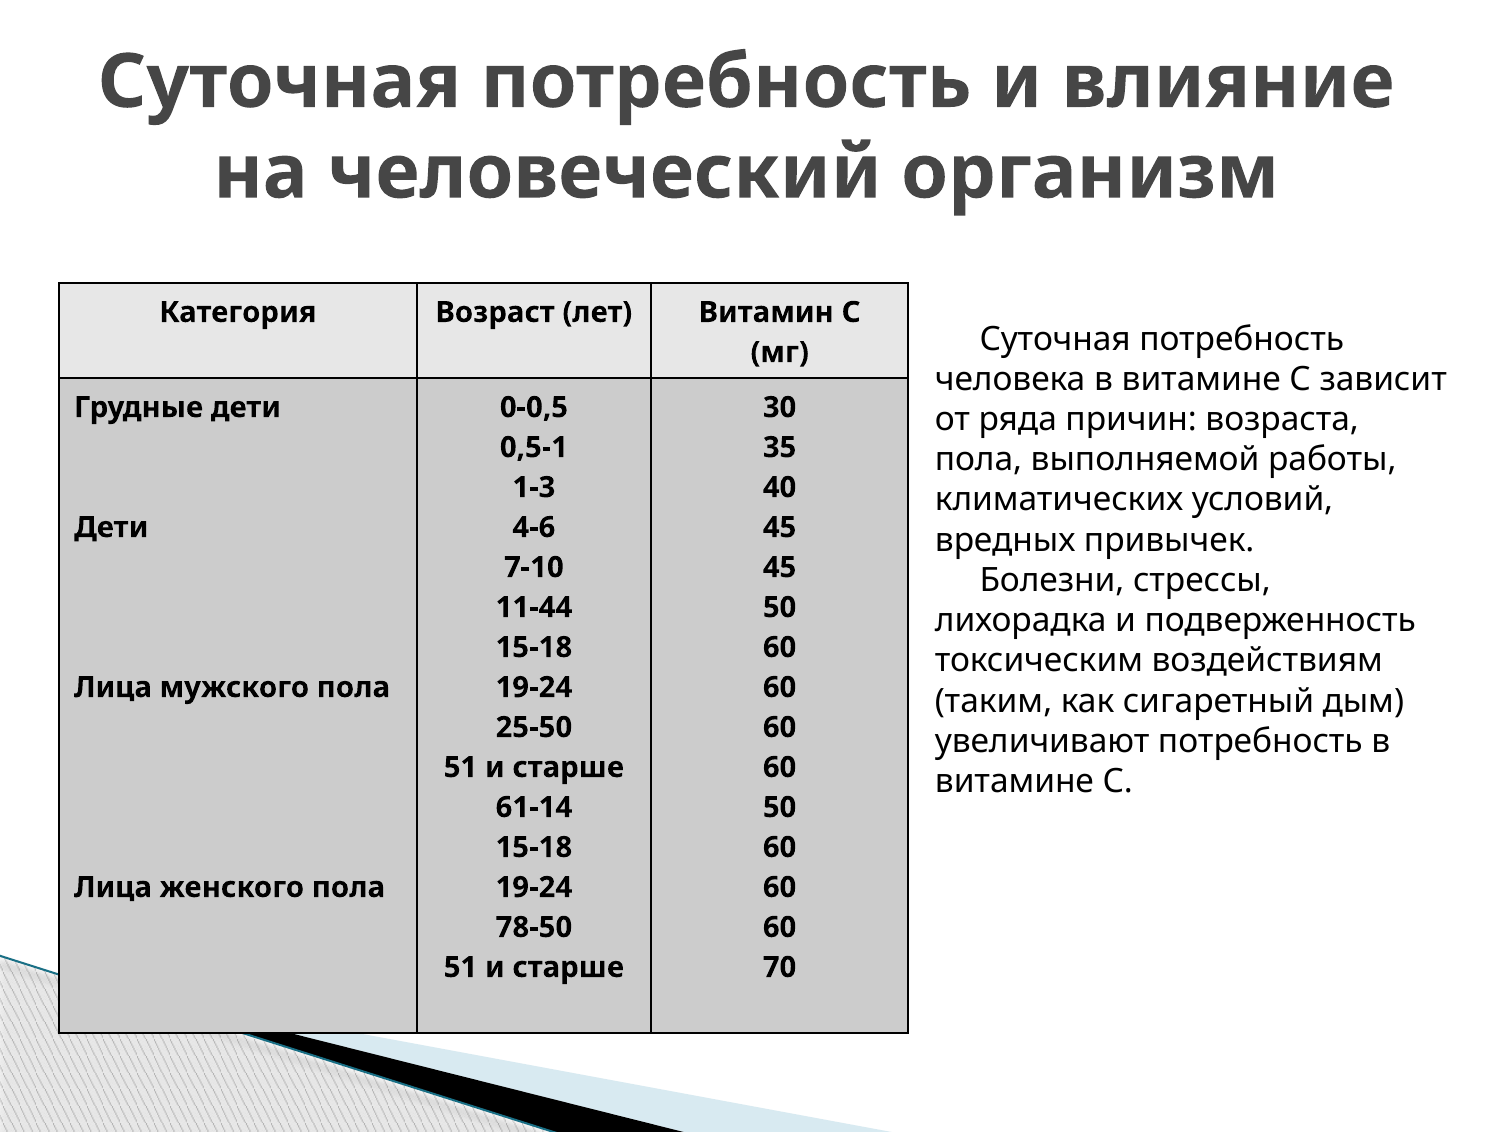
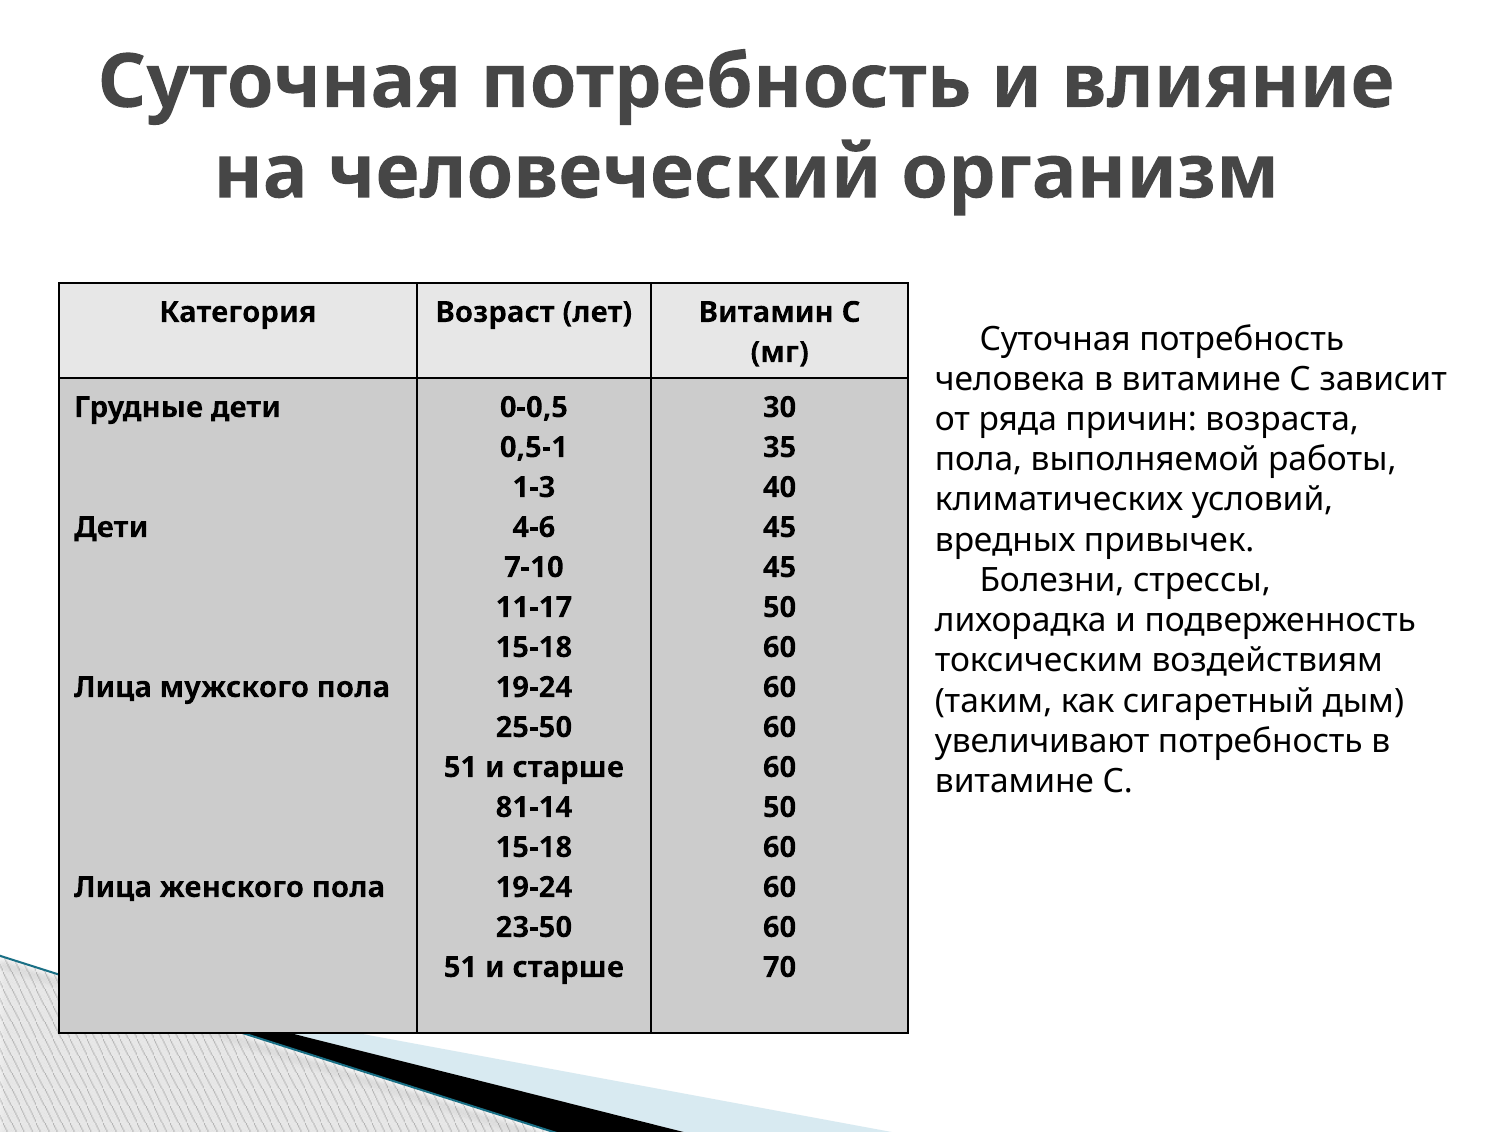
11-44: 11-44 -> 11-17 (534, 608)
61-14: 61-14 -> 81-14 (534, 808)
78-50: 78-50 -> 23-50 (534, 928)
